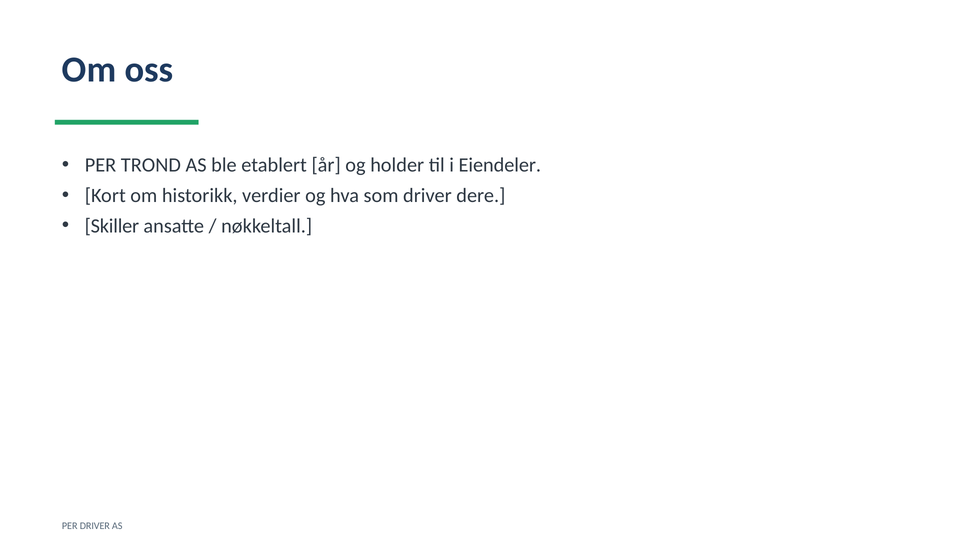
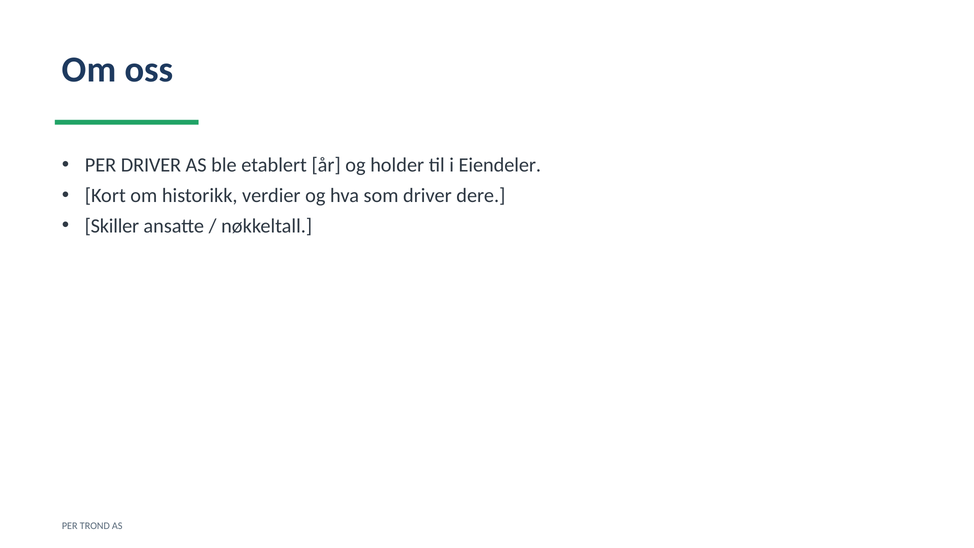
PER TROND: TROND -> DRIVER (151, 165)
PER DRIVER: DRIVER -> TROND (95, 526)
